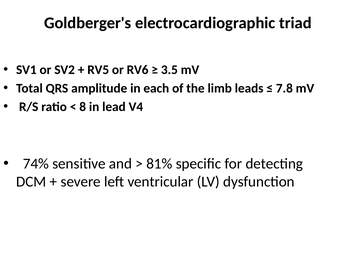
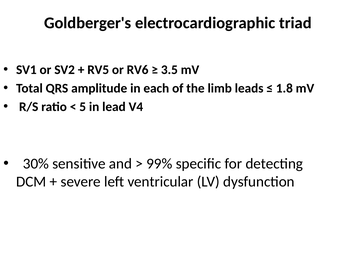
7.8: 7.8 -> 1.8 (284, 88)
8: 8 -> 5 (83, 107)
74%: 74% -> 30% (36, 164)
81%: 81% -> 99% (159, 164)
